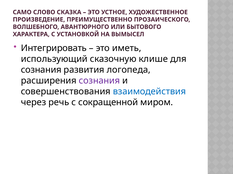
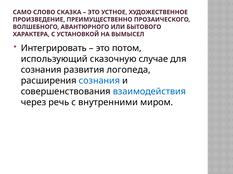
иметь: иметь -> потом (127, 48)
клише: клише -> случае (153, 59)
сознания colour: purple -> blue (99, 81)
сокращенной: сокращенной -> внутренними (108, 103)
